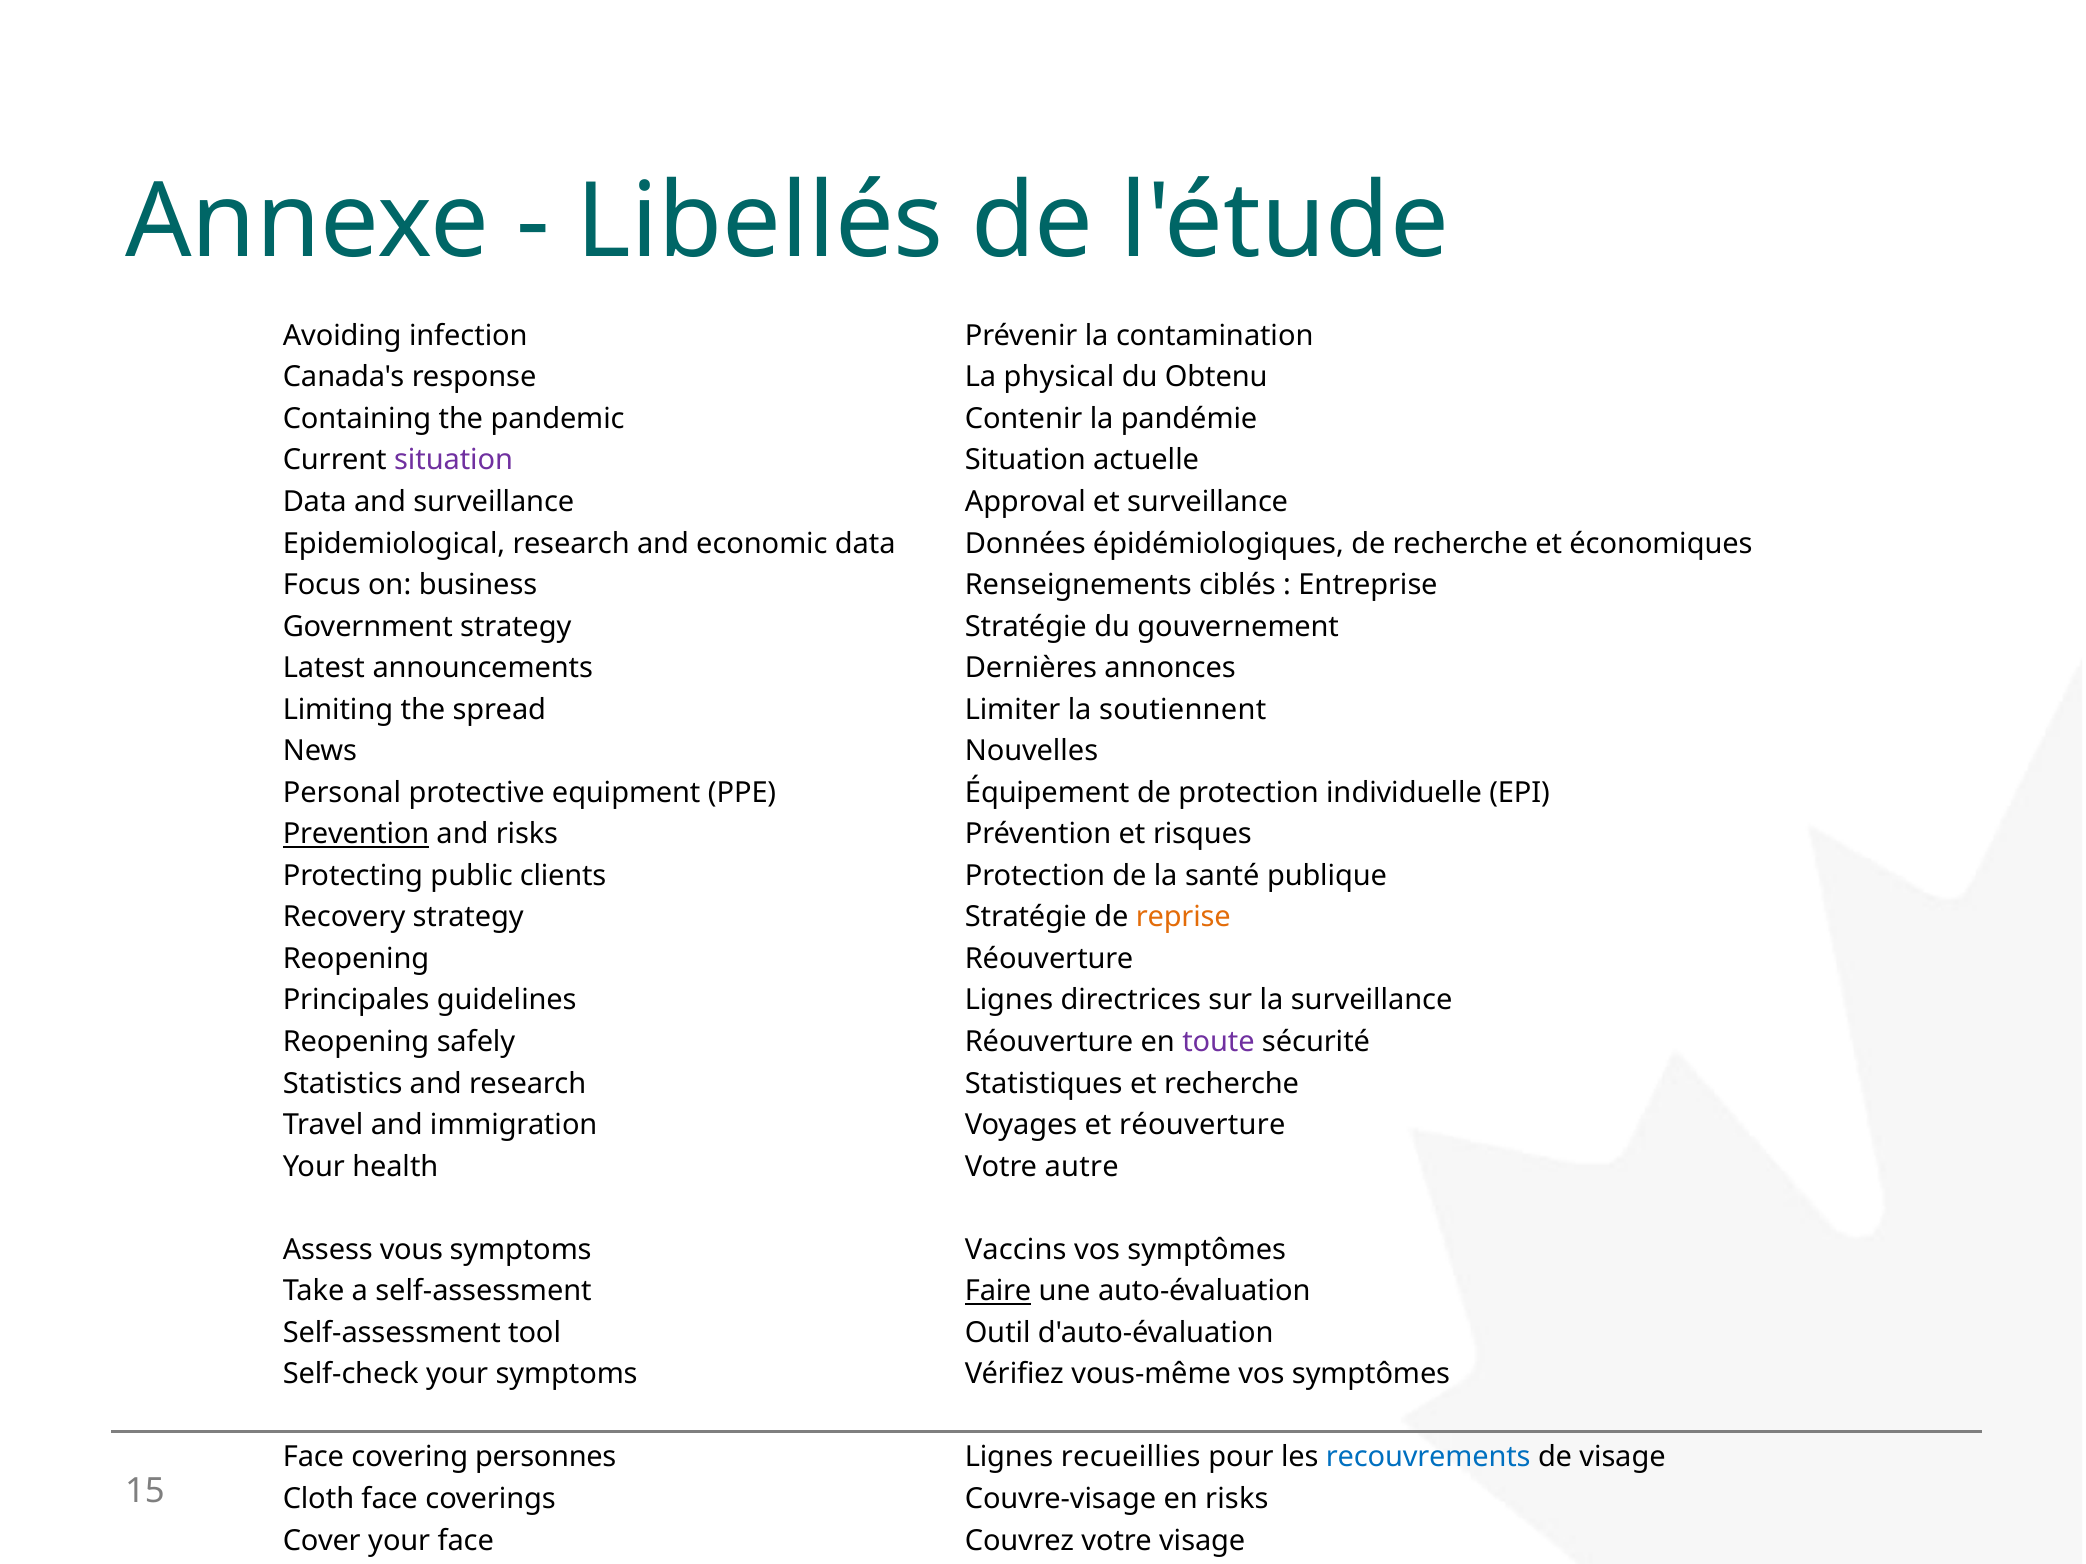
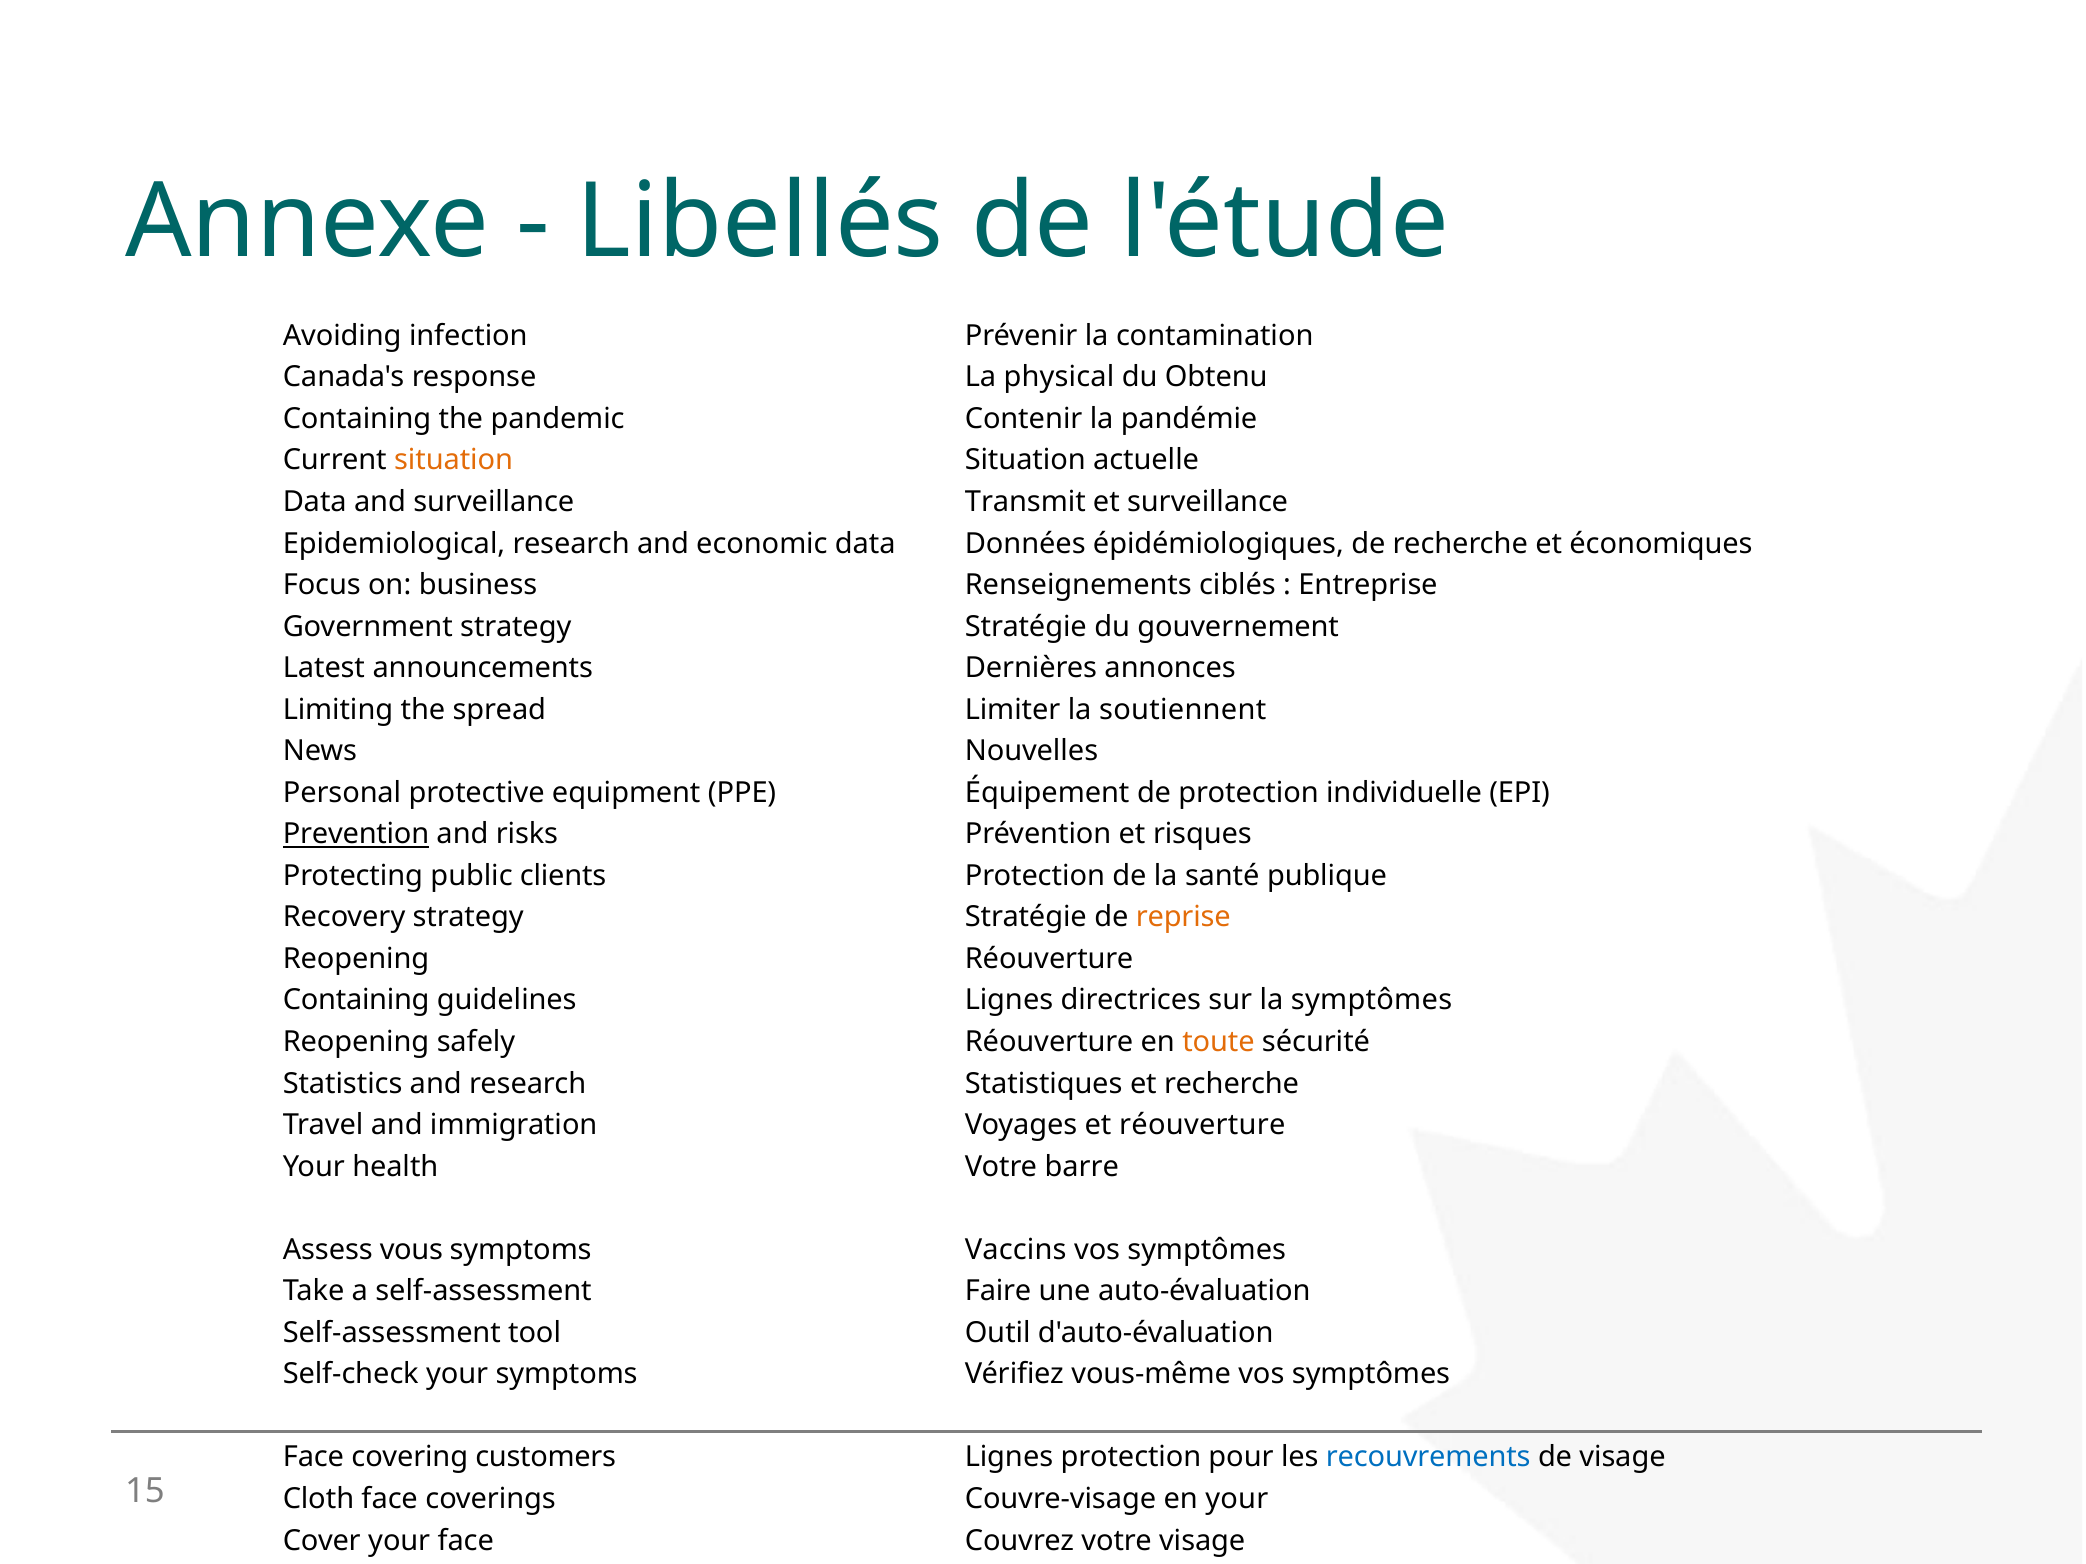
situation colour: purple -> orange (454, 461)
Approval: Approval -> Transmit (1025, 502)
Principales: Principales -> Containing (356, 1001)
la surveillance: surveillance -> symptômes (1372, 1001)
toute colour: purple -> orange (1219, 1042)
autre: autre -> barre (1082, 1167)
Faire underline: present -> none (998, 1292)
personnes: personnes -> customers (546, 1458)
Lignes recueillies: recueillies -> protection (1131, 1458)
en risks: risks -> your (1237, 1499)
